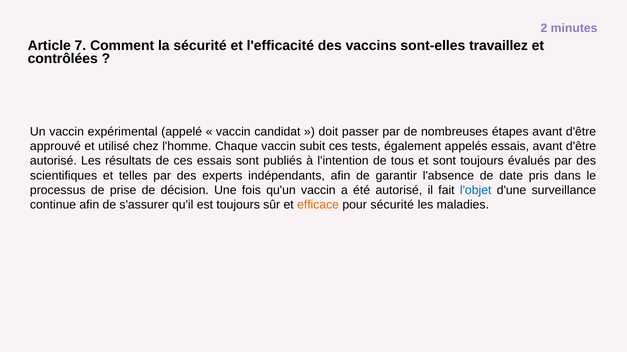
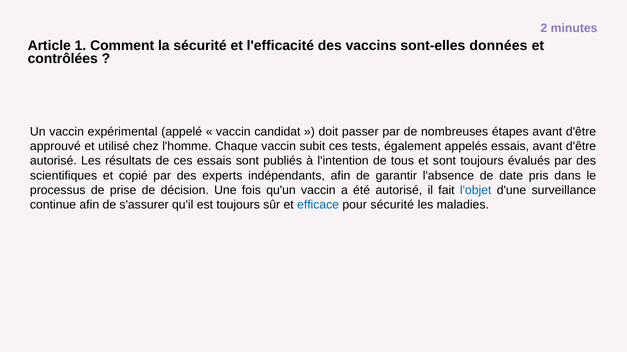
7: 7 -> 1 (80, 46)
travaillez: travaillez -> données (498, 46)
telles: telles -> copié (133, 176)
efficace colour: orange -> blue (318, 205)
